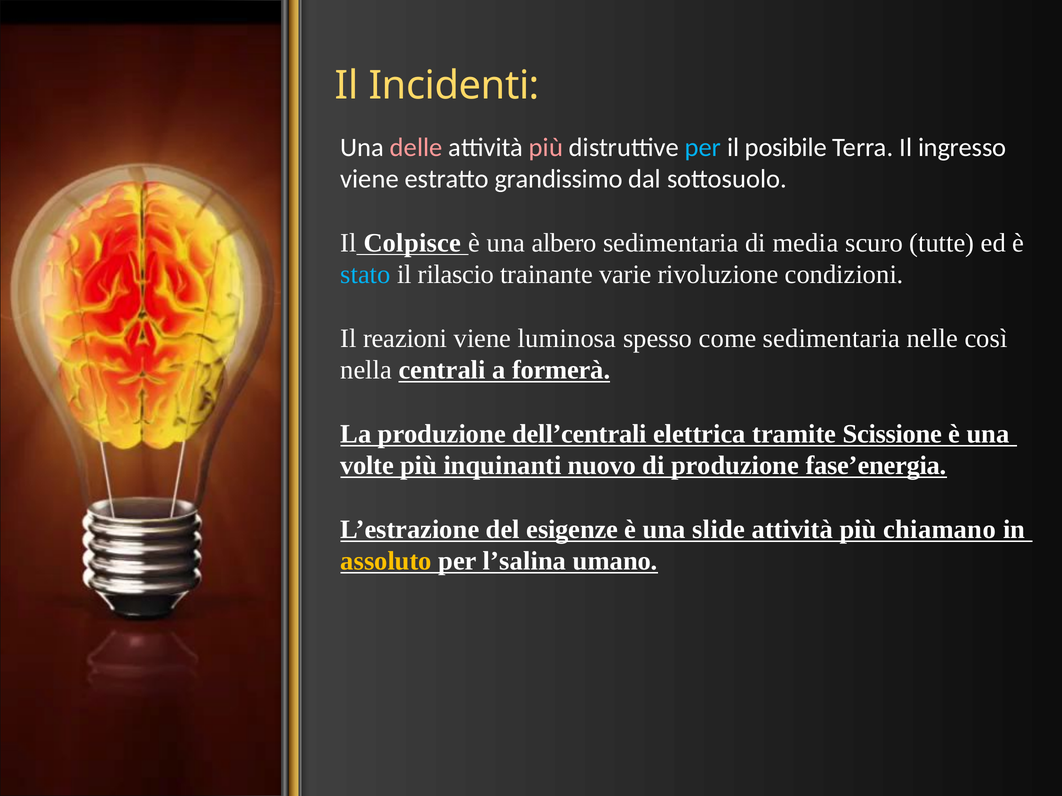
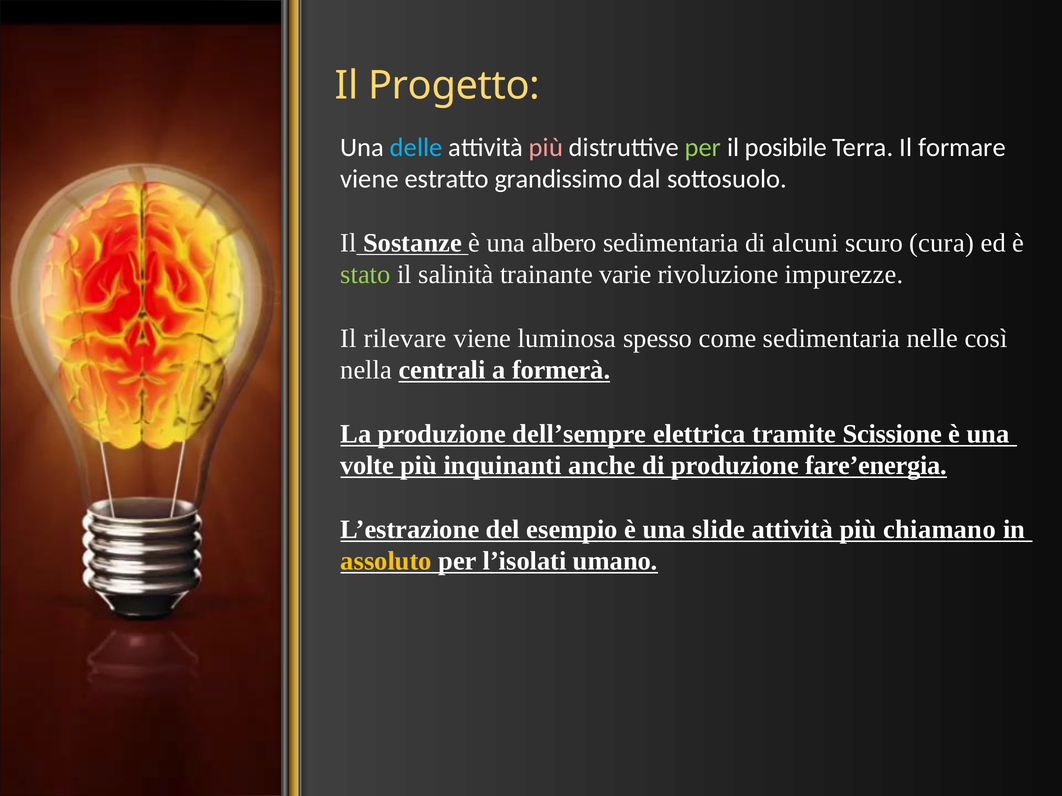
Incidenti: Incidenti -> Progetto (454, 86)
delle colour: pink -> light blue (416, 147)
per colour: light blue -> light green (703, 147)
ingresso: ingresso -> formare (962, 147)
Colpisce: Colpisce -> Sostanze (412, 243)
media: media -> alcuni (805, 243)
tutte: tutte -> cura (942, 243)
stato colour: light blue -> light green (365, 275)
rilascio: rilascio -> salinità (456, 275)
condizioni: condizioni -> impurezze (844, 275)
reazioni: reazioni -> rilevare (405, 339)
dell’centrali: dell’centrali -> dell’sempre (579, 434)
nuovo: nuovo -> anche (602, 466)
fase’energia: fase’energia -> fare’energia (876, 466)
esigenze: esigenze -> esempio (572, 530)
l’salina: l’salina -> l’isolati (525, 562)
